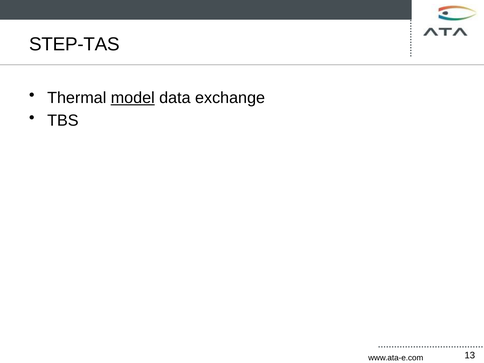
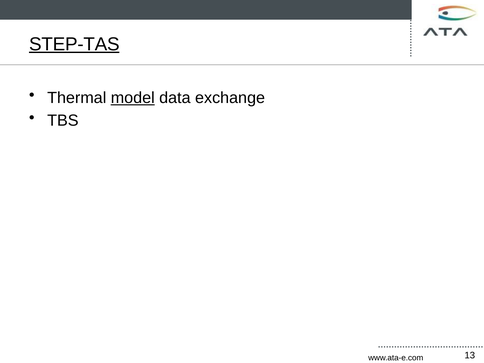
STEP-TAS underline: none -> present (74, 44)
